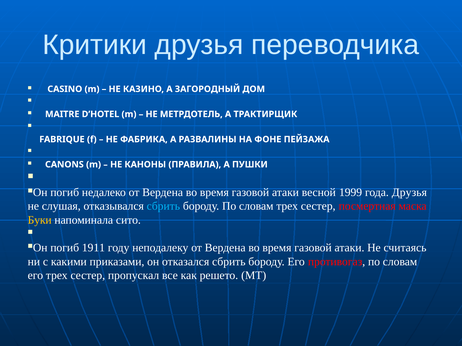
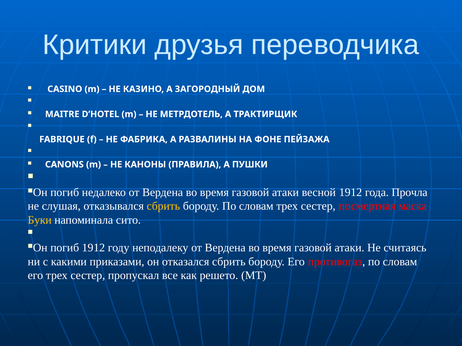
весной 1999: 1999 -> 1912 (351, 193)
года Друзья: Друзья -> Прочла (410, 193)
сбрить colour: light blue -> yellow (163, 206)
погиб 1911: 1911 -> 1912 (93, 248)
